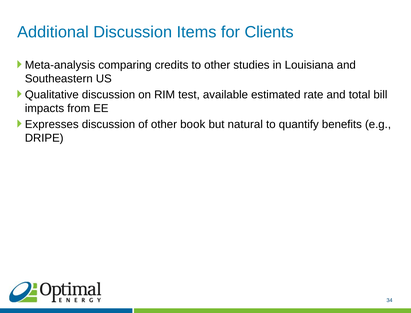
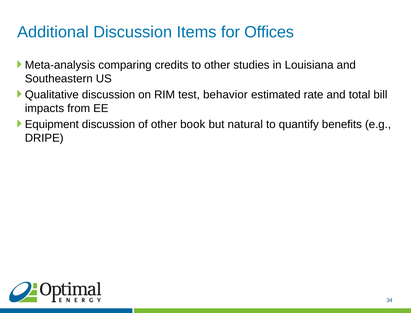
Clients: Clients -> Offices (269, 32)
available: available -> behavior (225, 95)
Expresses: Expresses -> Equipment (52, 125)
